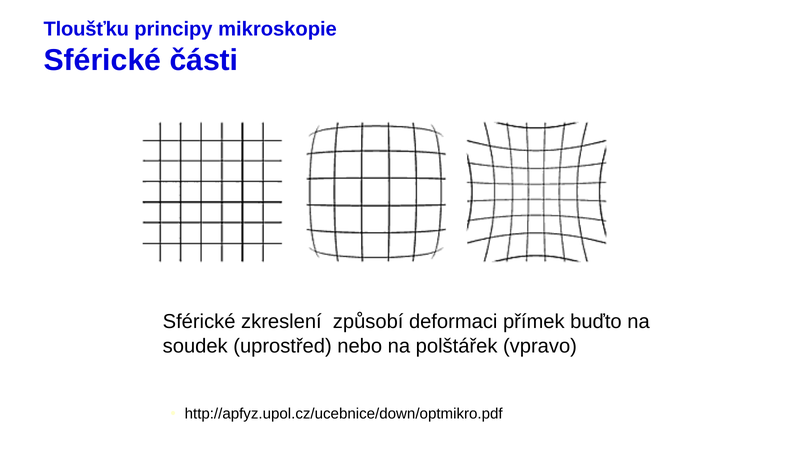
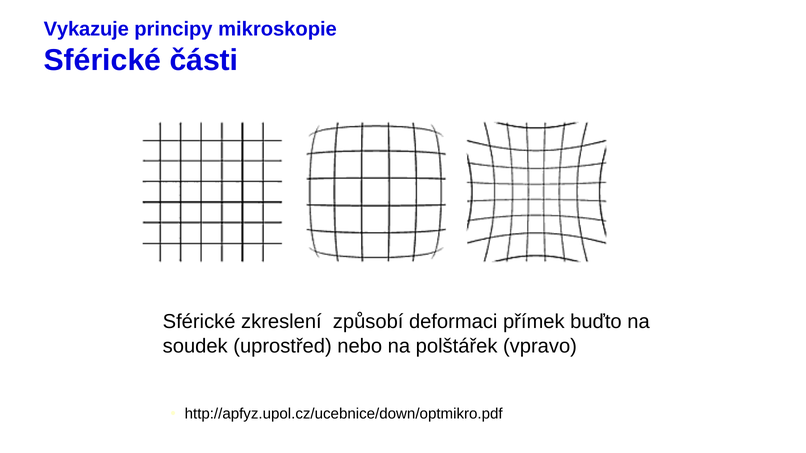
Tloušťku: Tloušťku -> Vykazuje (86, 29)
